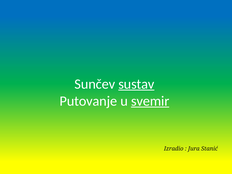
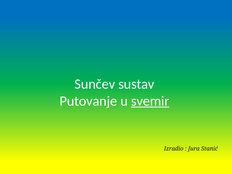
sustav underline: present -> none (136, 84)
